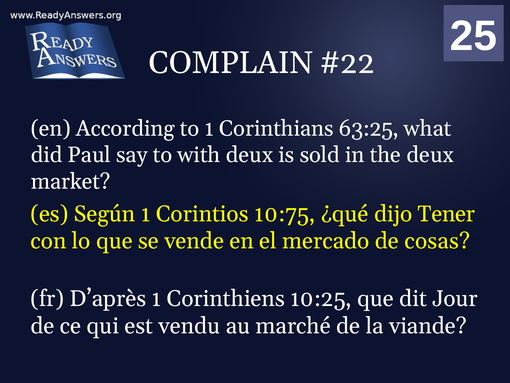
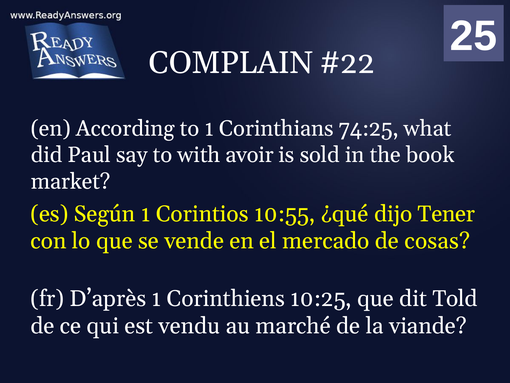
63:25: 63:25 -> 74:25 (369, 129)
with deux: deux -> avoir (250, 155)
the deux: deux -> book (430, 155)
10:75: 10:75 -> 10:55 (285, 214)
Jour: Jour -> Told (455, 298)
